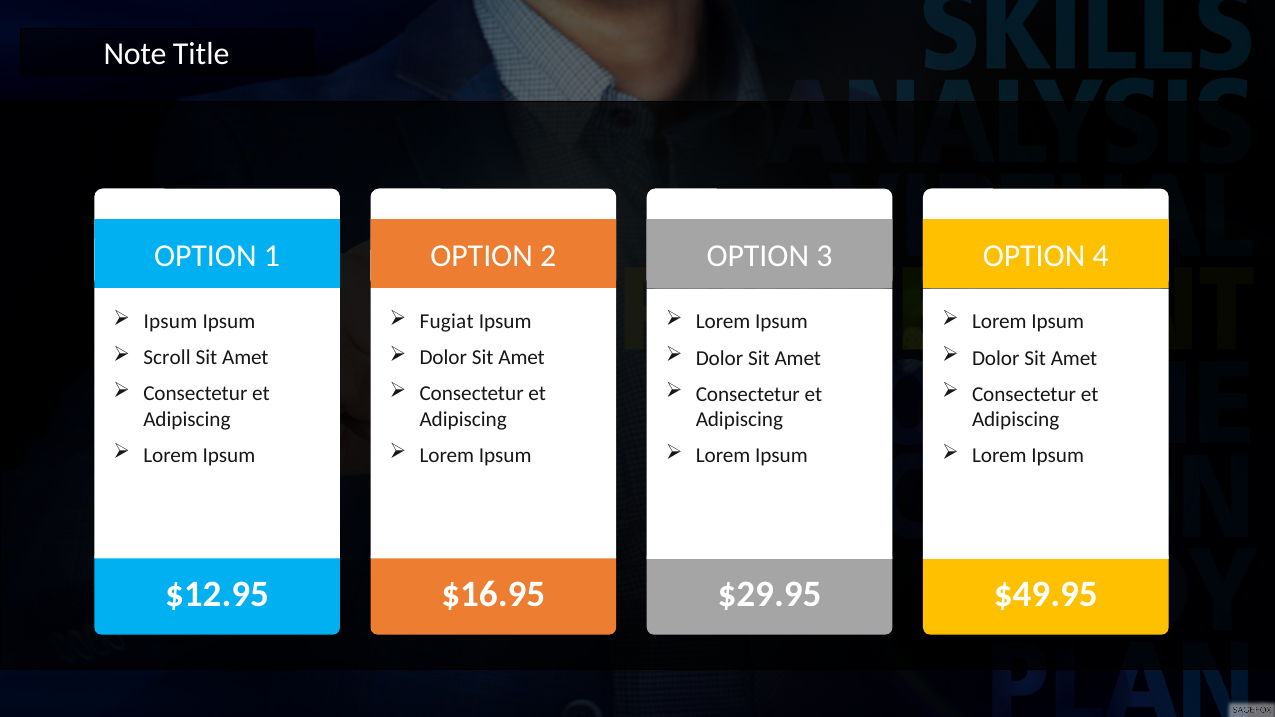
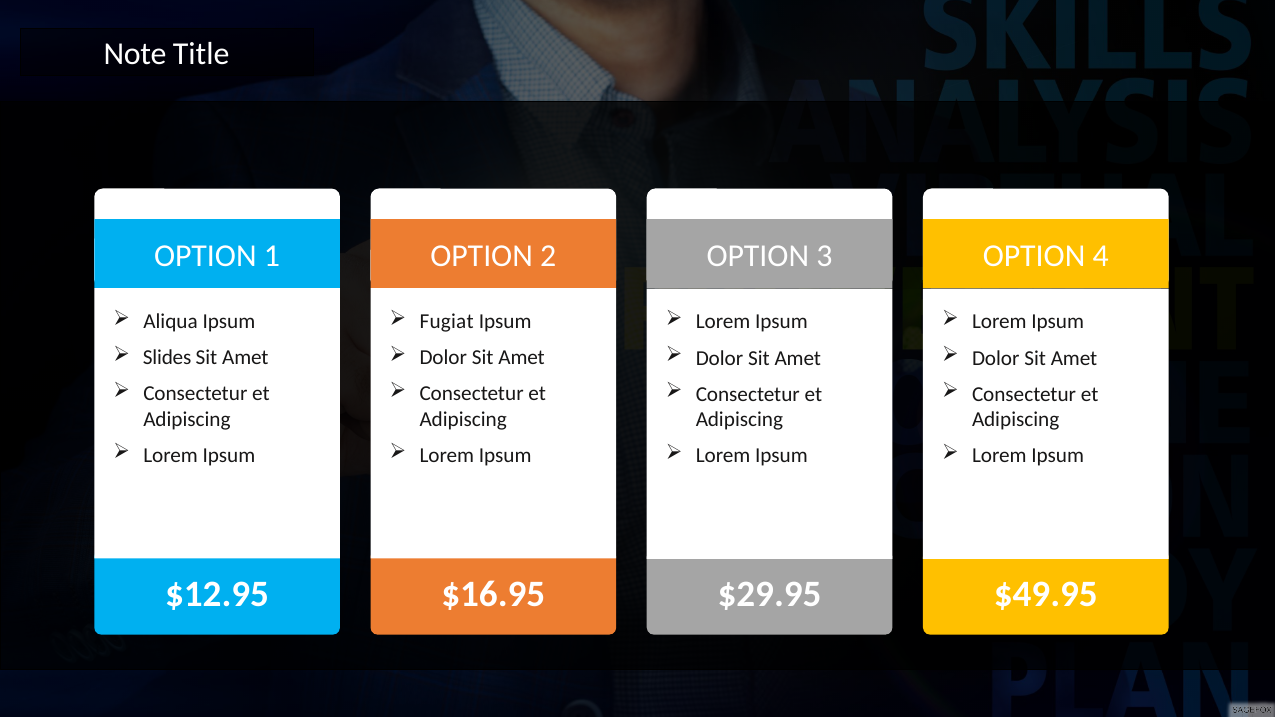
Ipsum: Ipsum -> Aliqua (171, 322)
Scroll: Scroll -> Slides (167, 358)
